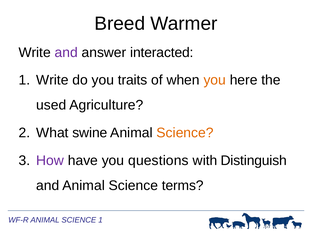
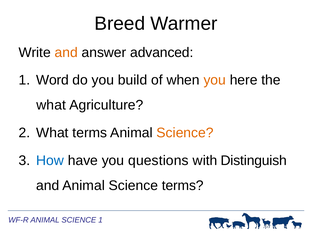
and colour: purple -> orange (66, 52)
interacted: interacted -> advanced (162, 52)
Write: Write -> Word (52, 80)
traits: traits -> build (133, 80)
used: used -> what (51, 105)
What swine: swine -> terms (90, 133)
How colour: purple -> blue (50, 161)
